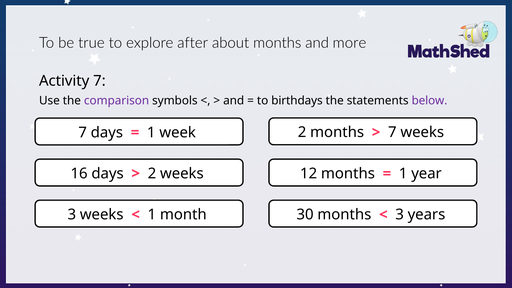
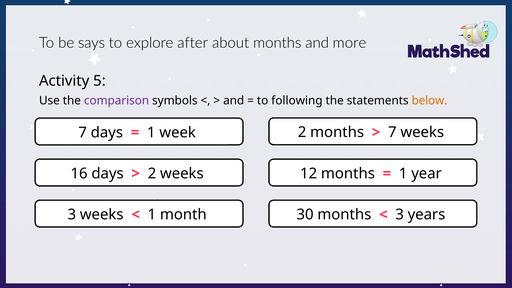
true: true -> says (91, 43)
Activity 7: 7 -> 5 (99, 81)
birthdays: birthdays -> following (297, 101)
below colour: purple -> orange (429, 101)
